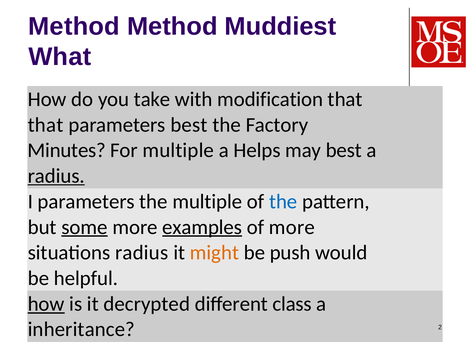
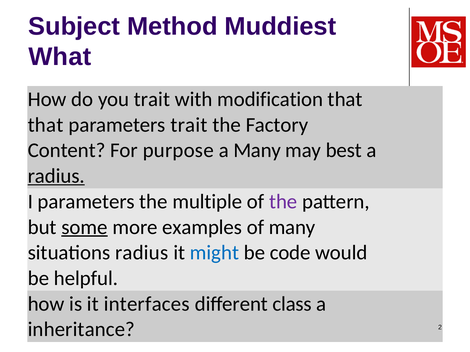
Method: Method -> Subject (74, 26)
you take: take -> trait (152, 99)
parameters best: best -> trait (189, 125)
Minutes: Minutes -> Content (67, 151)
For multiple: multiple -> purpose (178, 151)
a Helps: Helps -> Many (257, 151)
the colour: blue -> purple (283, 202)
examples underline: present -> none (202, 227)
of more: more -> many (292, 227)
might colour: orange -> blue (214, 253)
push: push -> code (290, 253)
how underline: present -> none (46, 304)
decrypted: decrypted -> interfaces (147, 304)
